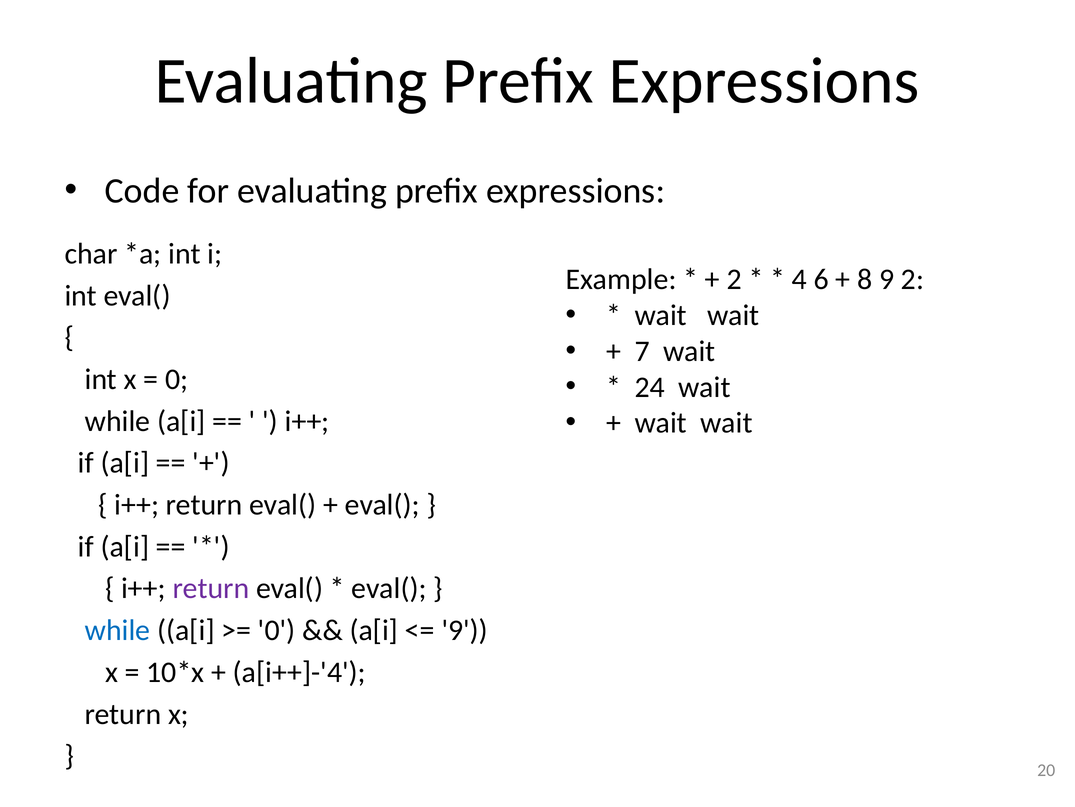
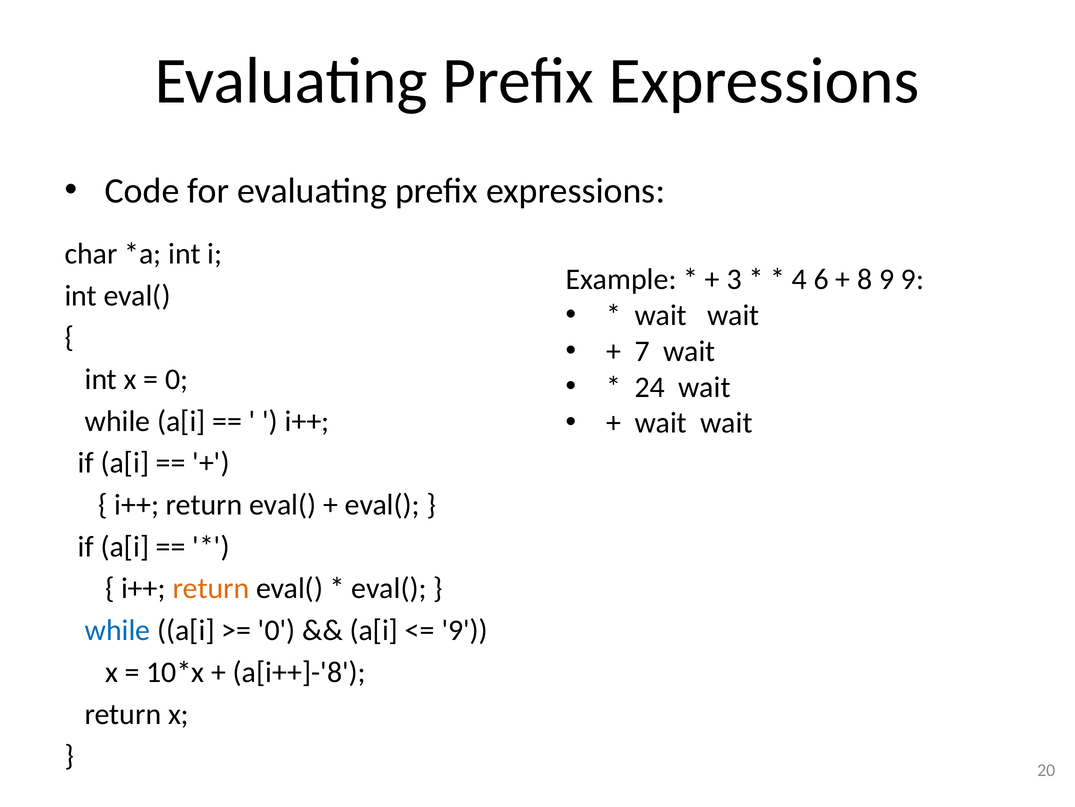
2: 2 -> 3 (734, 279)
9 2: 2 -> 9 (913, 279)
return colour: purple -> orange (211, 588)
a[i++]-'4: a[i++]-'4 -> a[i++]-'8 (299, 672)
